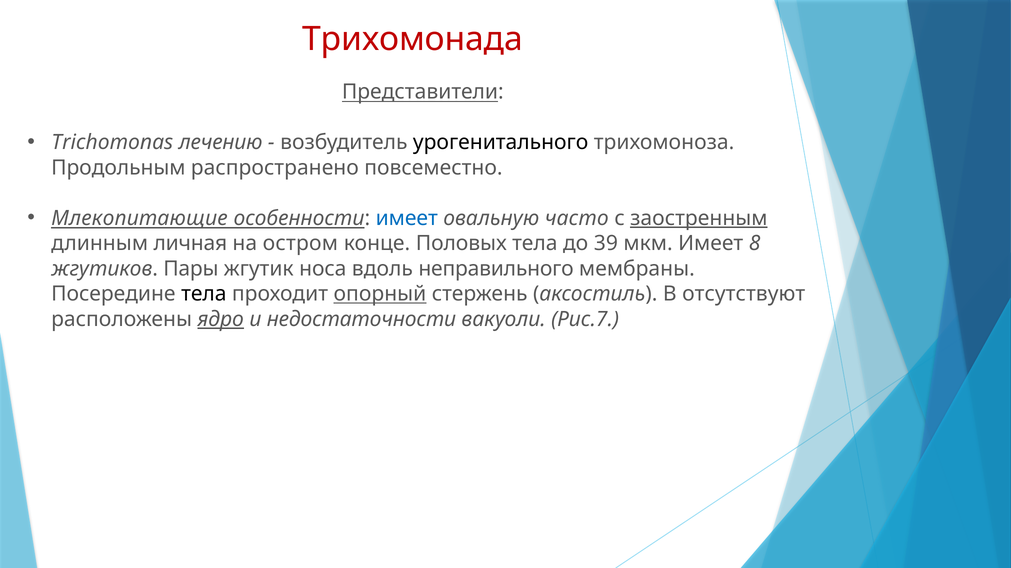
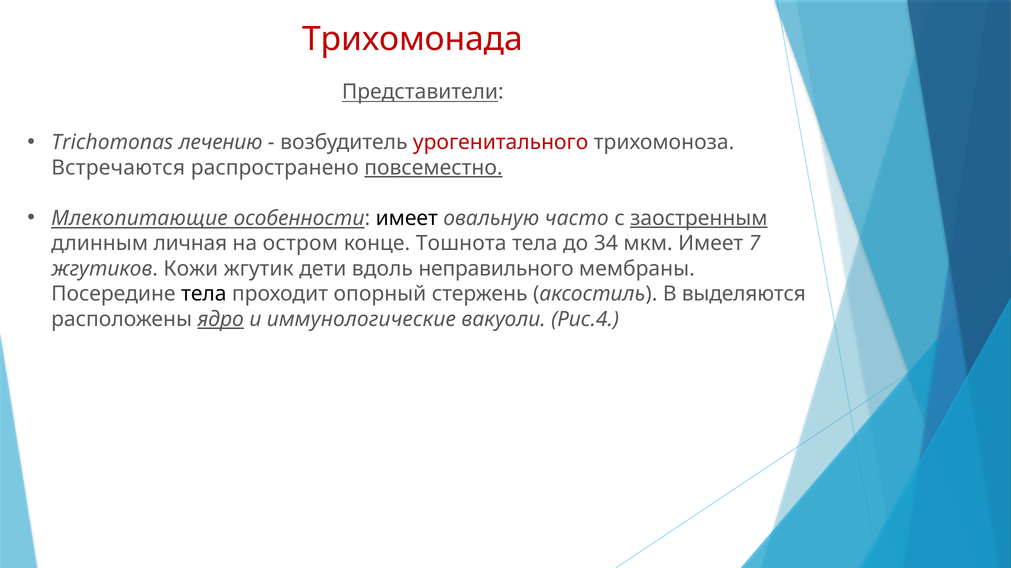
урогенитального colour: black -> red (501, 143)
Продольным: Продольным -> Встречаются (118, 168)
повсеместно underline: none -> present (433, 168)
имеет colour: blue -> black (407, 218)
Половых: Половых -> Тошнота (461, 244)
39: 39 -> 34 (606, 244)
8: 8 -> 7 (755, 244)
Пары: Пары -> Кожи (191, 269)
носа: носа -> дети (323, 269)
опорный underline: present -> none (380, 294)
отсутствуют: отсутствуют -> выделяются (744, 294)
недостаточности: недостаточности -> иммунологические (361, 320)
Рис.7: Рис.7 -> Рис.4 (585, 320)
